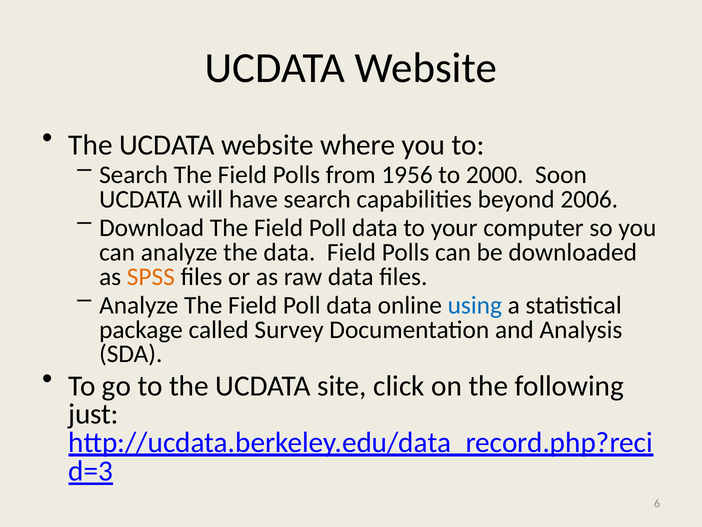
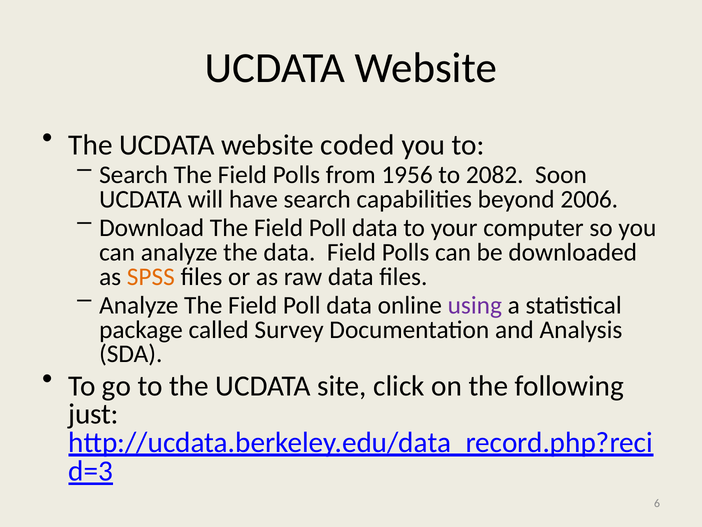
where: where -> coded (358, 145)
2000: 2000 -> 2082 (495, 175)
using colour: blue -> purple (475, 305)
